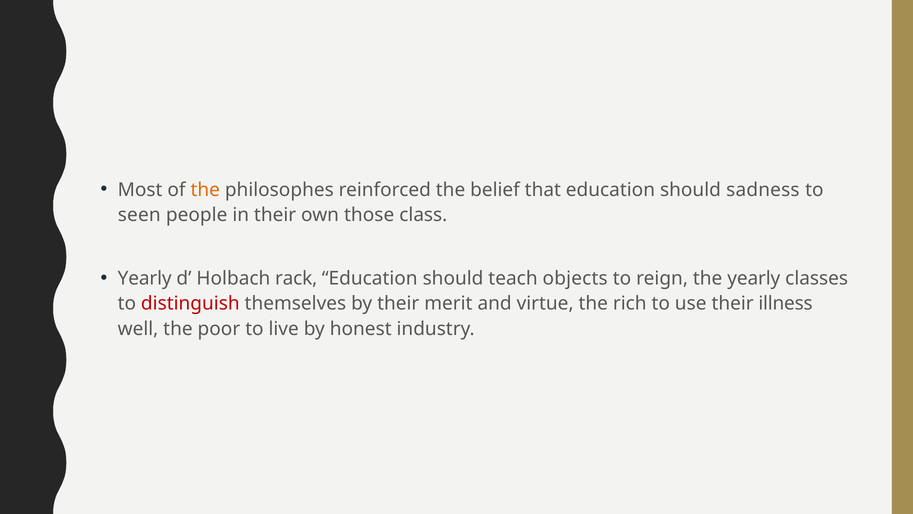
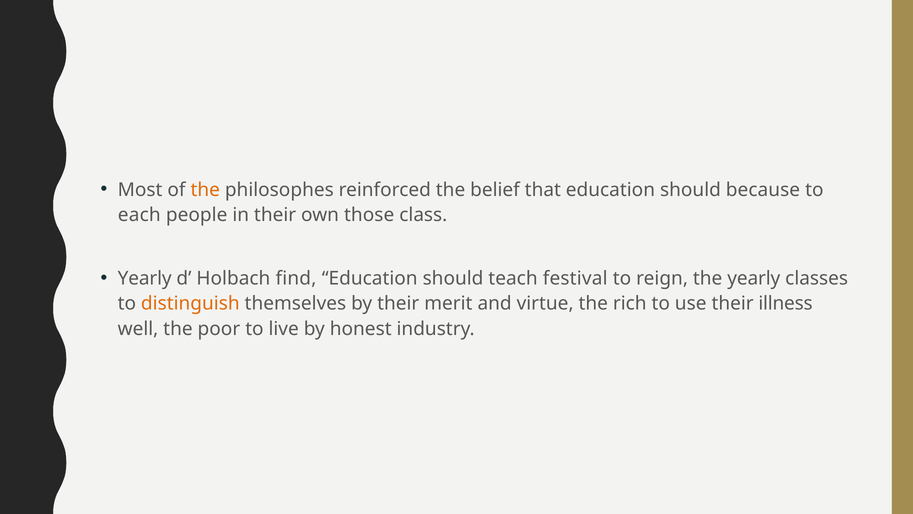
sadness: sadness -> because (763, 190)
seen: seen -> each (139, 215)
rack: rack -> find (296, 278)
objects: objects -> festival (575, 278)
distinguish colour: red -> orange (190, 303)
